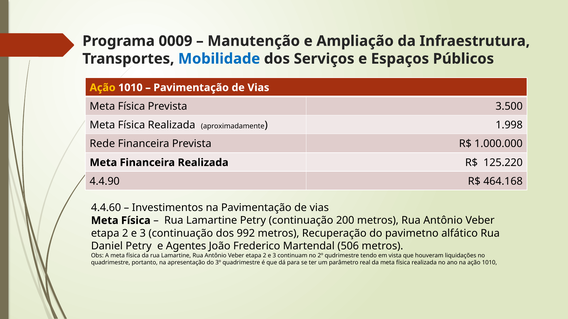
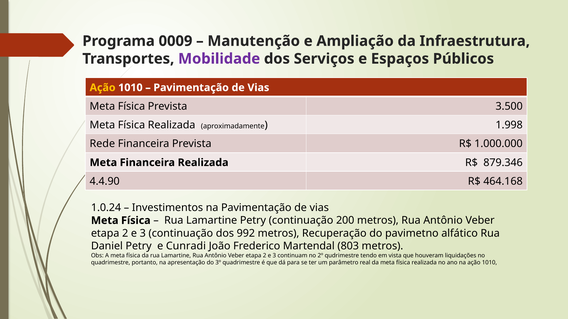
Mobilidade colour: blue -> purple (219, 59)
125.220: 125.220 -> 879.346 (503, 163)
4.4.60: 4.4.60 -> 1.0.24 (106, 208)
Agentes: Agentes -> Cunradi (186, 246)
506: 506 -> 803 (348, 246)
